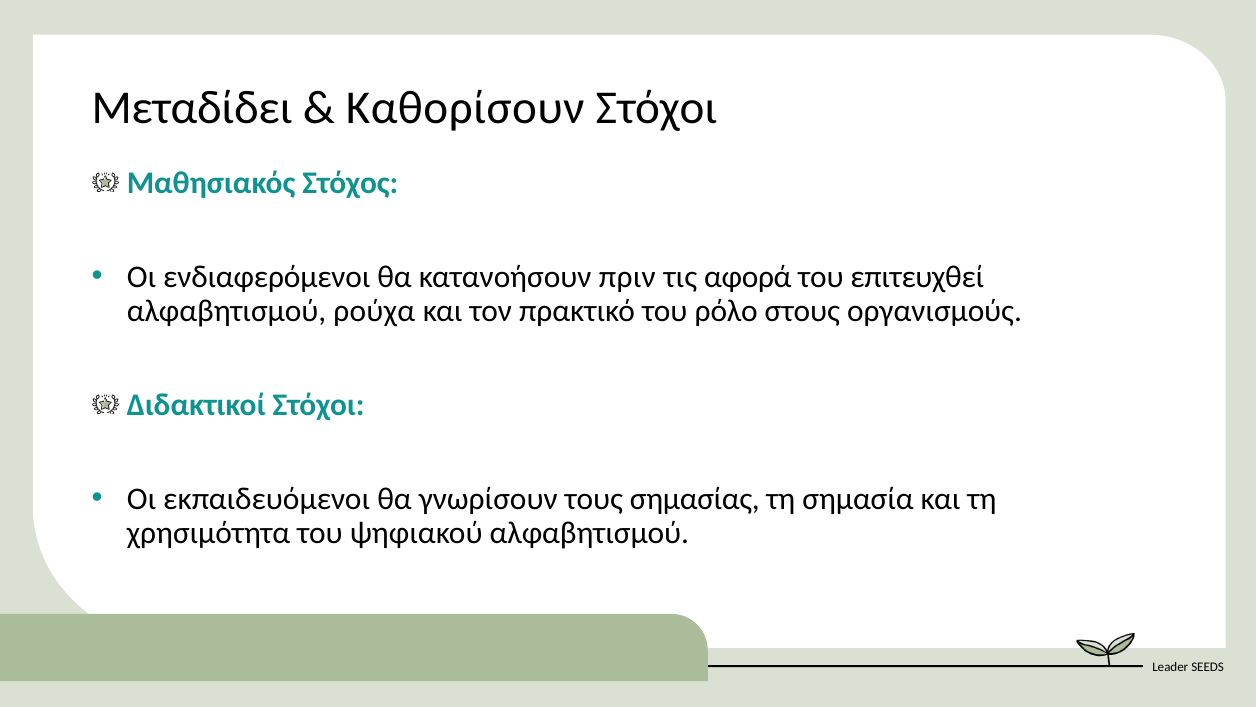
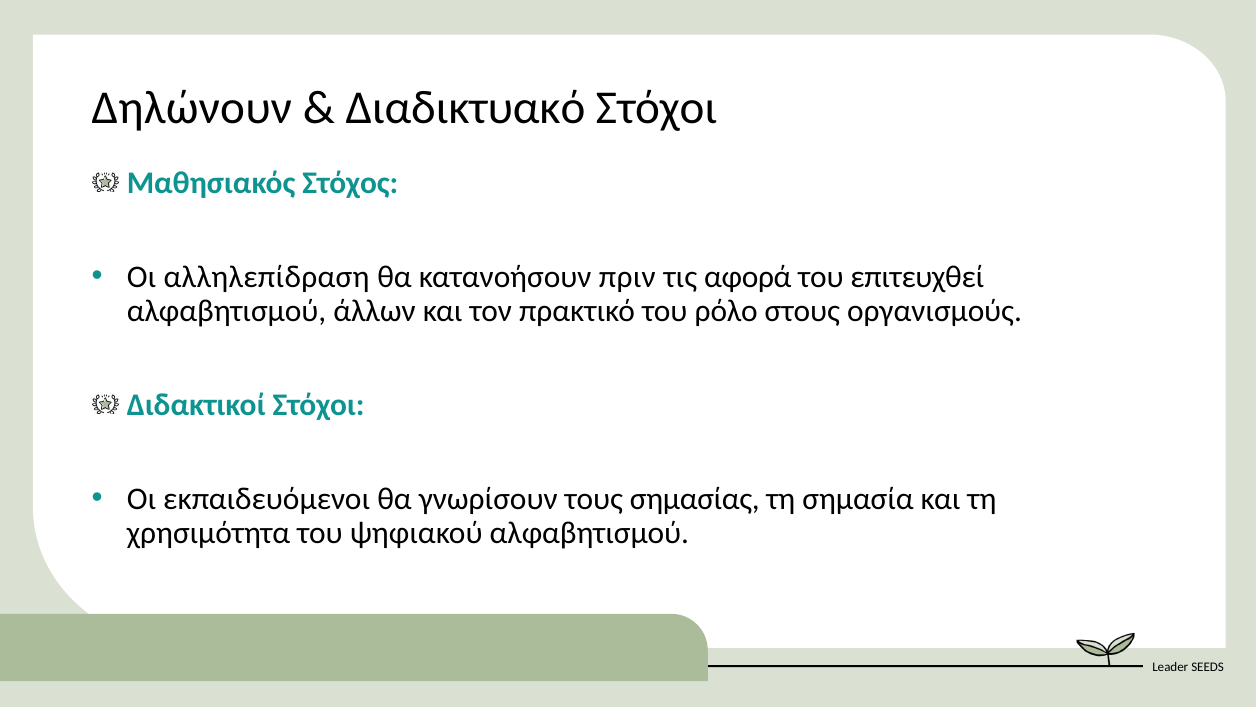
Μεταδίδει: Μεταδίδει -> Δηλώνουν (192, 108)
Καθορίσουν: Καθορίσουν -> Διαδικτυακό (465, 108)
ενδιαφερόμενοι: ενδιαφερόμενοι -> αλληλεπίδραση (267, 277)
ρούχα: ρούχα -> άλλων (374, 311)
